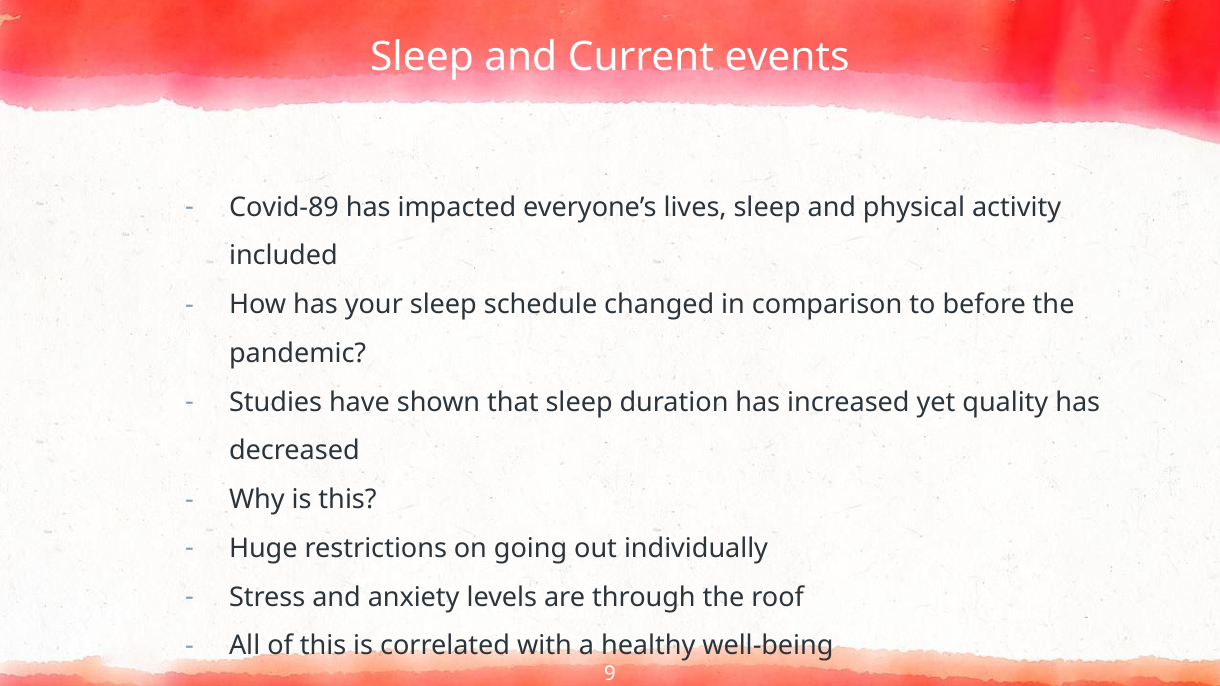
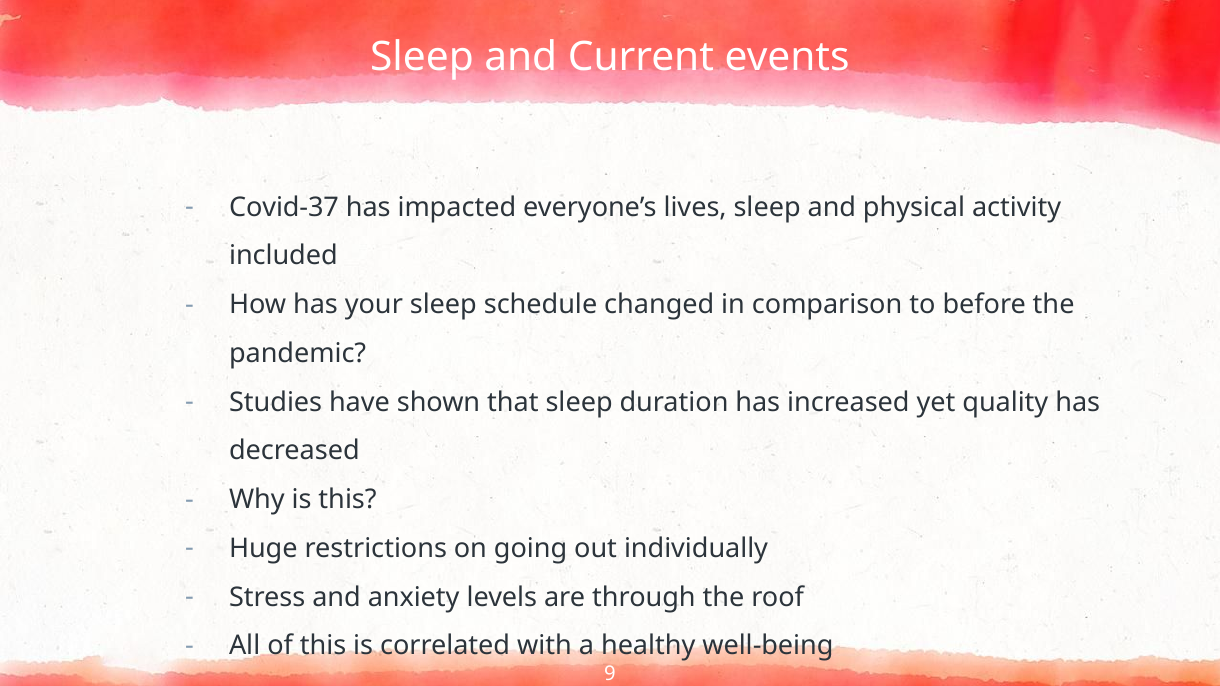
Covid-89: Covid-89 -> Covid-37 (284, 207)
